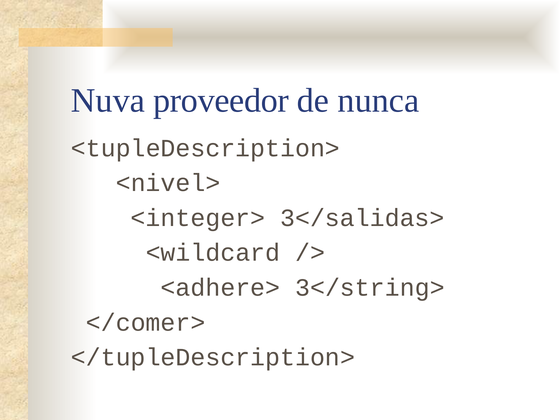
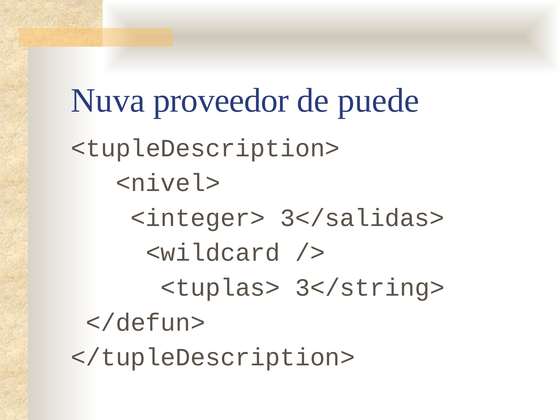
nunca: nunca -> puede (378, 100)
<adhere>: <adhere> -> <tuplas> (220, 288)
</comer>: </comer> -> </defun> (146, 322)
